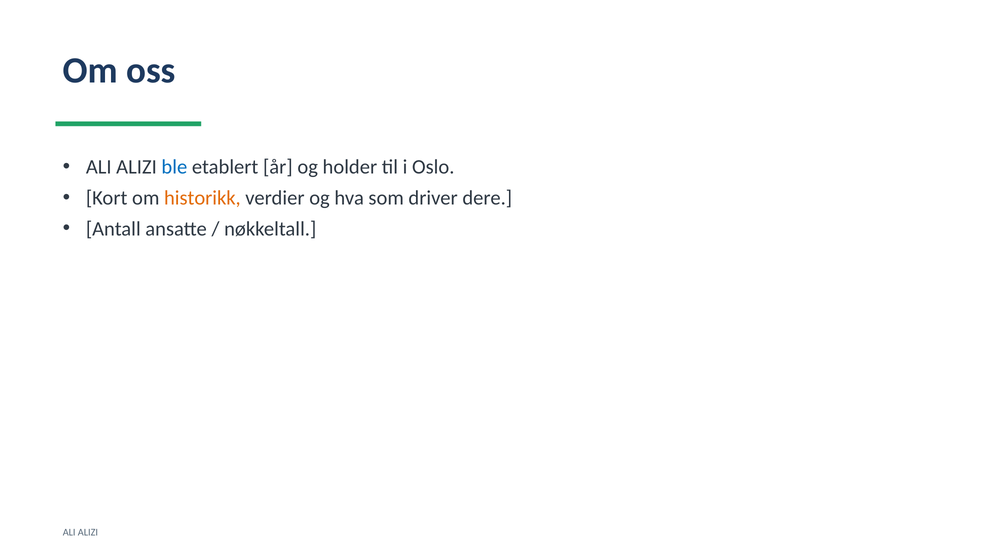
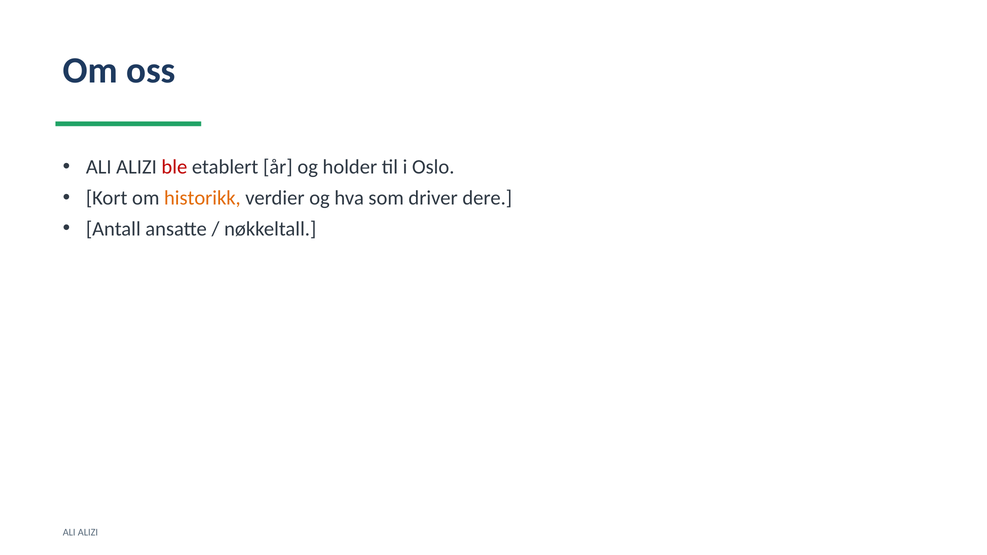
ble colour: blue -> red (174, 167)
